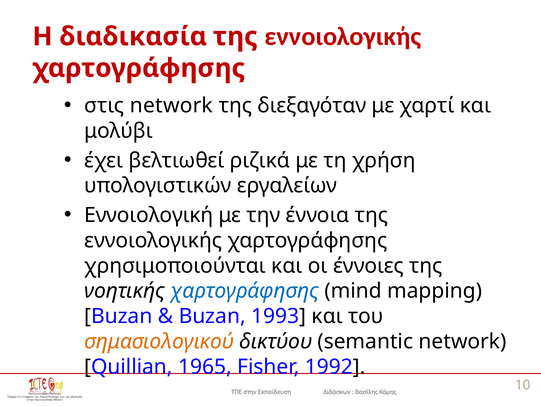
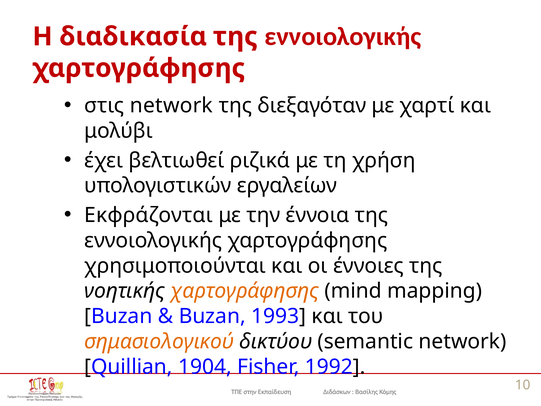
Εννοιολογική: Εννοιολογική -> Εκφράζονται (149, 215)
χαρτογράφησης colour: blue -> orange (245, 291)
1965: 1965 -> 1904 (205, 367)
